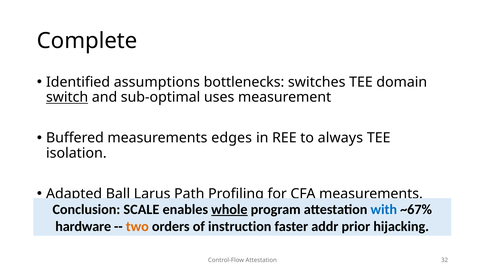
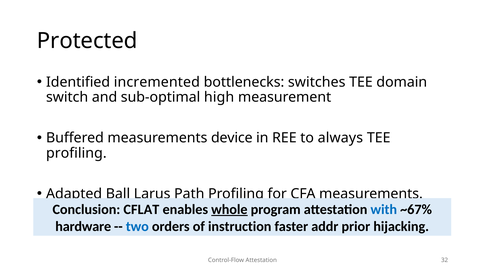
Complete: Complete -> Protected (87, 41)
assumptions: assumptions -> incremented (157, 82)
switch underline: present -> none (67, 97)
uses: uses -> high (219, 97)
edges: edges -> device (232, 138)
isolation: isolation -> profiling (76, 153)
SCALE: SCALE -> CFLAT (141, 209)
two colour: orange -> blue (137, 226)
